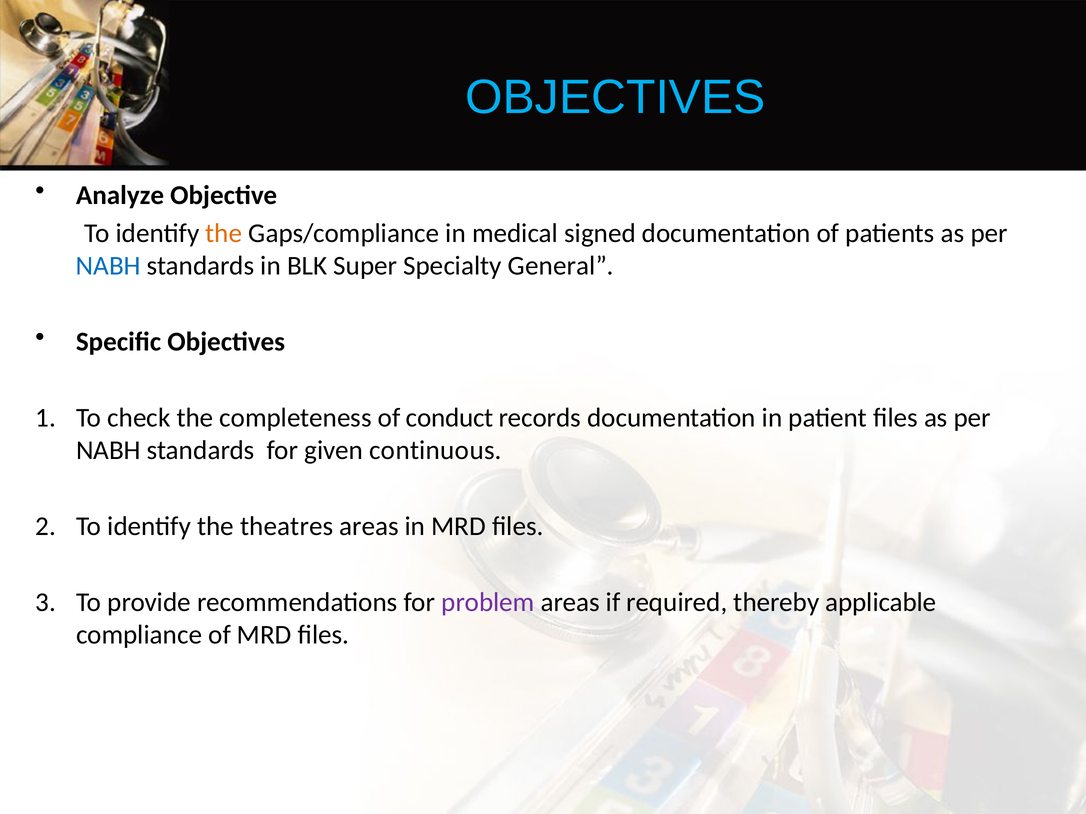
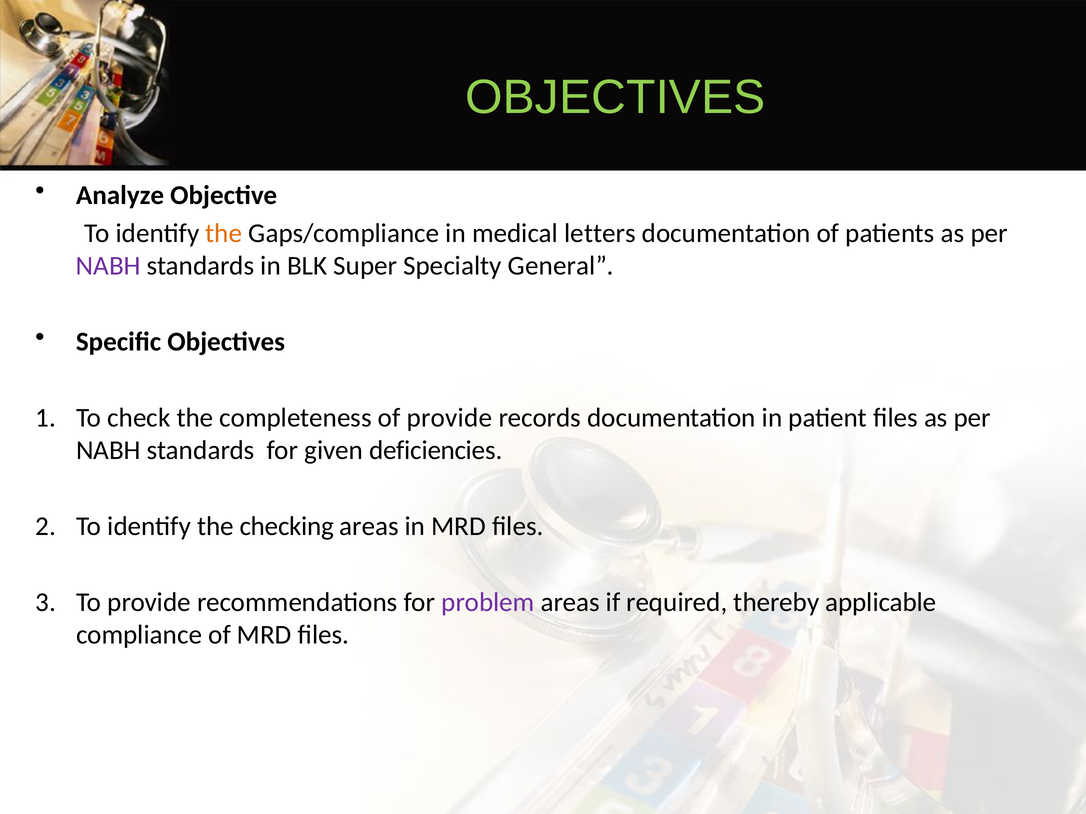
OBJECTIVES colour: light blue -> light green (615, 97)
signed: signed -> letters (600, 234)
NABH colour: blue -> purple (108, 266)
of conduct: conduct -> provide (449, 418)
continuous: continuous -> deficiencies (436, 451)
theatres: theatres -> checking (287, 527)
